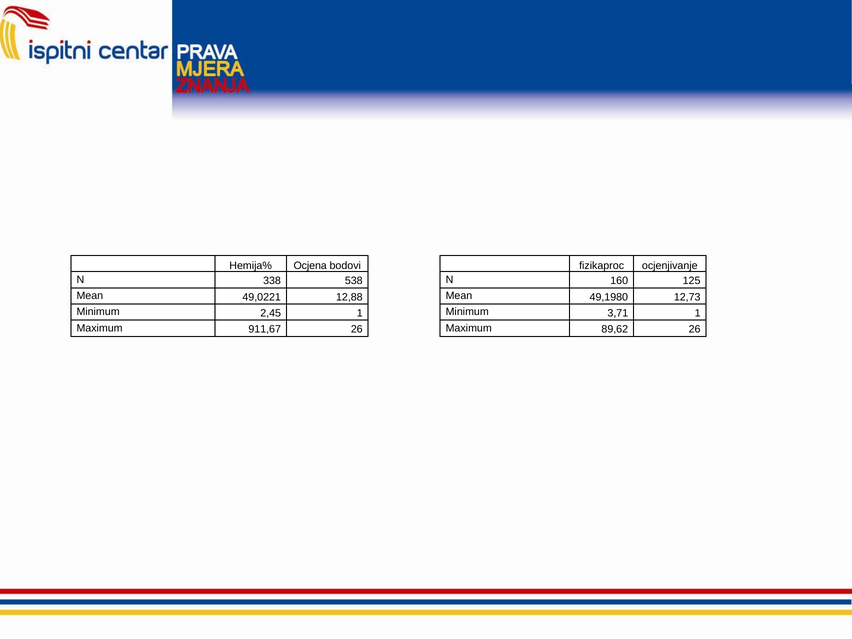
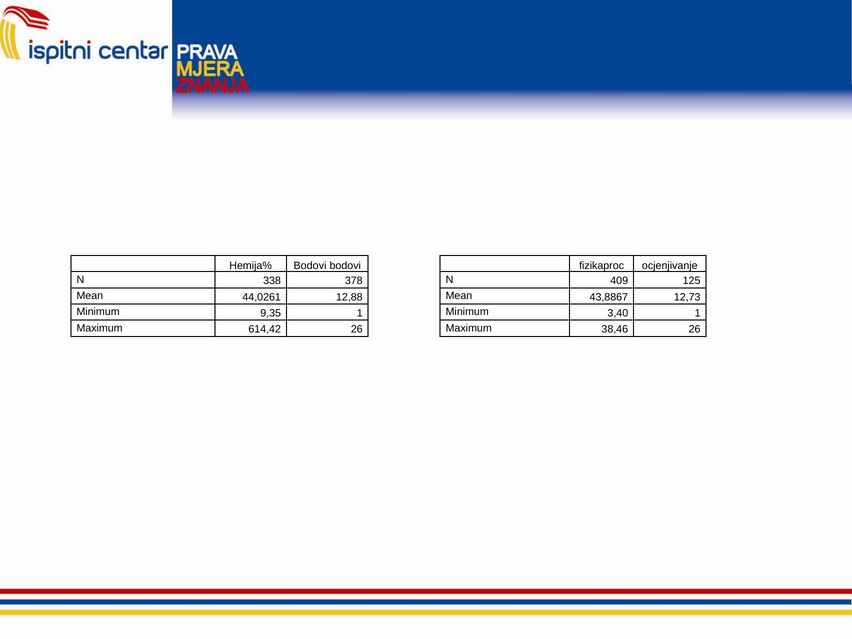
Hemija% Ocjena: Ocjena -> Bodovi (310, 266)
538: 538 -> 378 (354, 281)
160: 160 -> 409 (619, 281)
49,0221: 49,0221 -> 44,0261 (262, 297)
49,1980: 49,1980 -> 43,8867 (609, 297)
2,45: 2,45 -> 9,35 (271, 313)
3,71: 3,71 -> 3,40 (618, 313)
911,67: 911,67 -> 614,42 (265, 329)
89,62: 89,62 -> 38,46 (615, 329)
